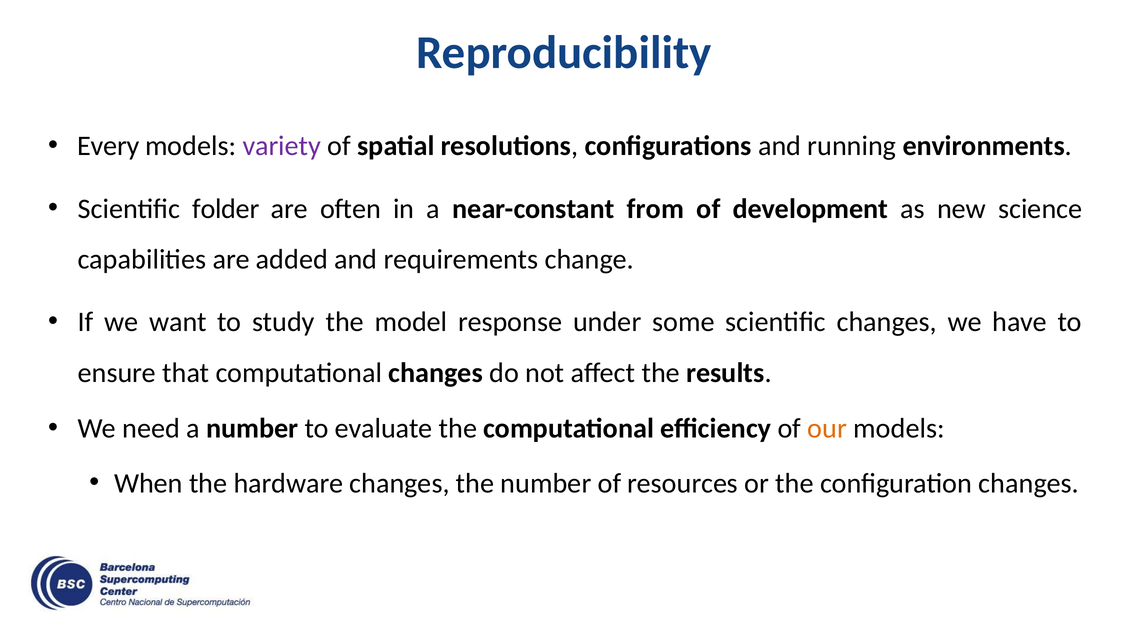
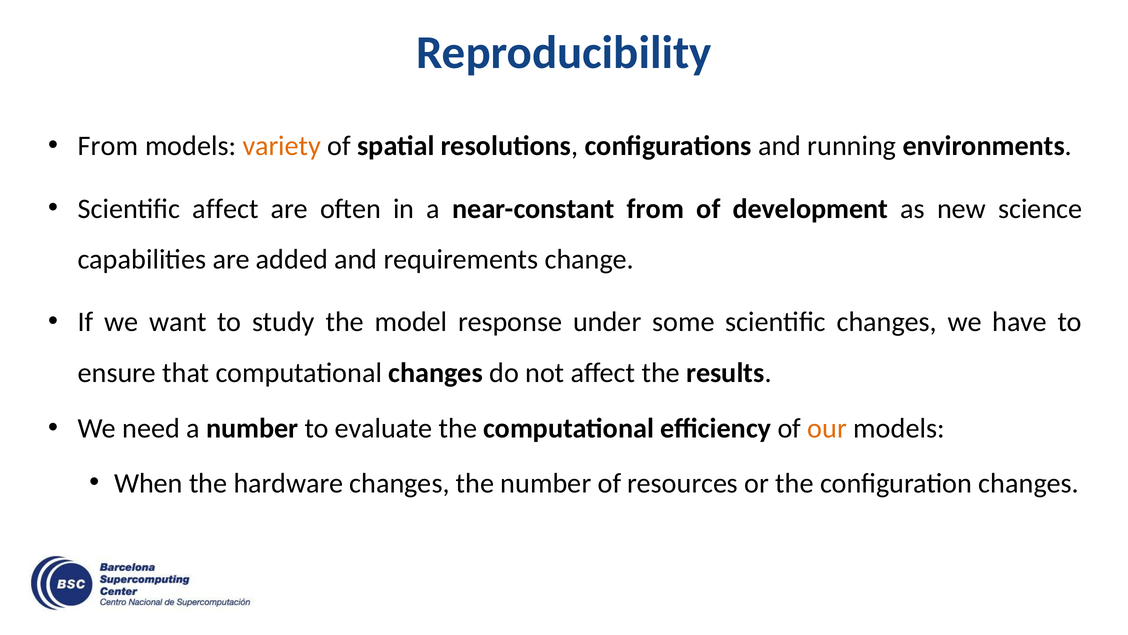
Every: Every -> From (108, 146)
variety colour: purple -> orange (282, 146)
Scientific folder: folder -> affect (226, 209)
